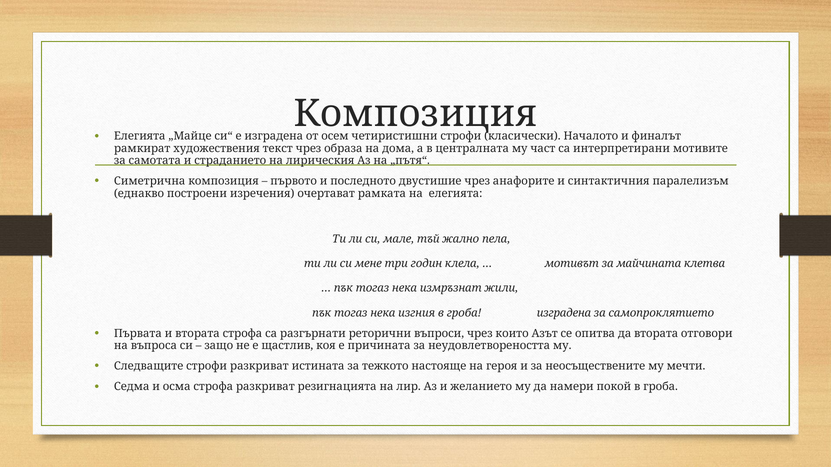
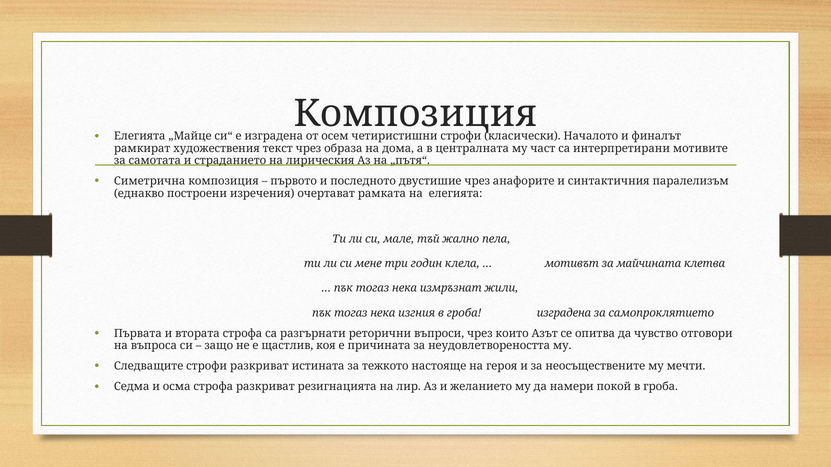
да втората: втората -> чувство (656, 334)
